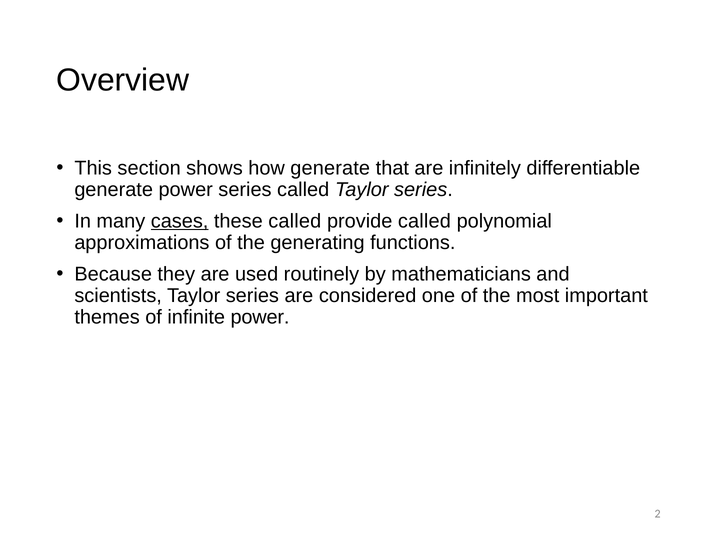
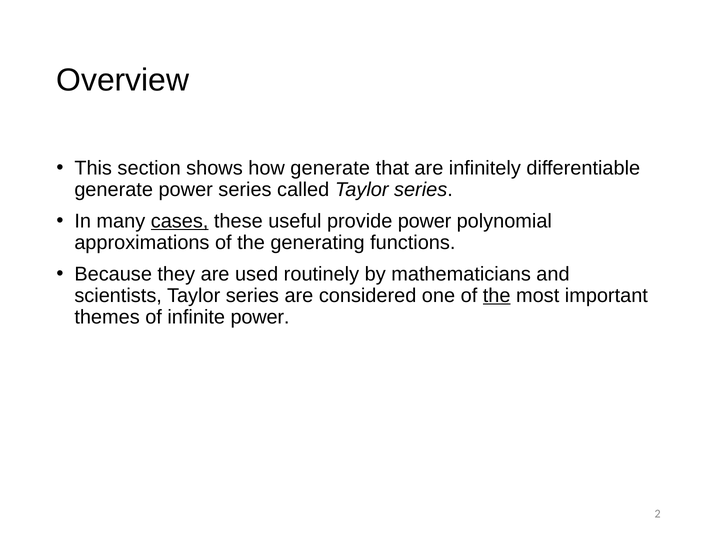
these called: called -> useful (295, 221)
provide called: called -> power (425, 221)
the underline: none -> present (497, 295)
